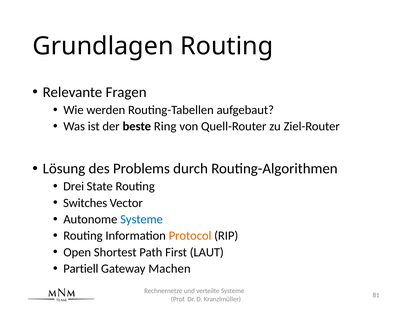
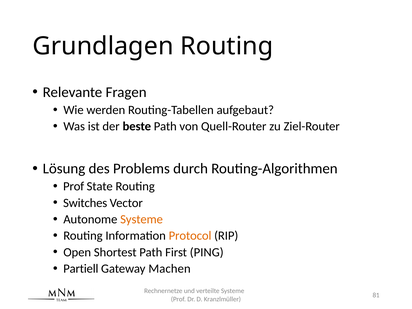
beste Ring: Ring -> Path (165, 126)
Drei: Drei -> Prof (74, 186)
Systeme colour: blue -> orange (142, 219)
LAUT: LAUT -> PING (207, 252)
